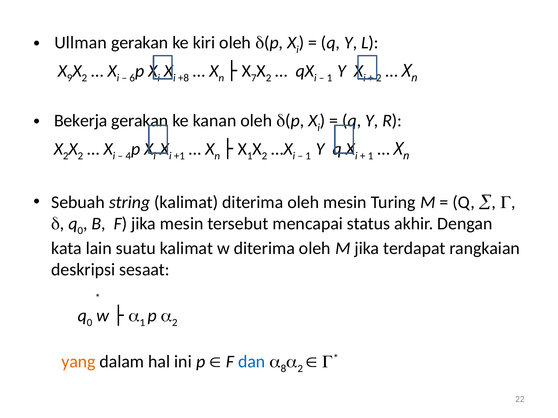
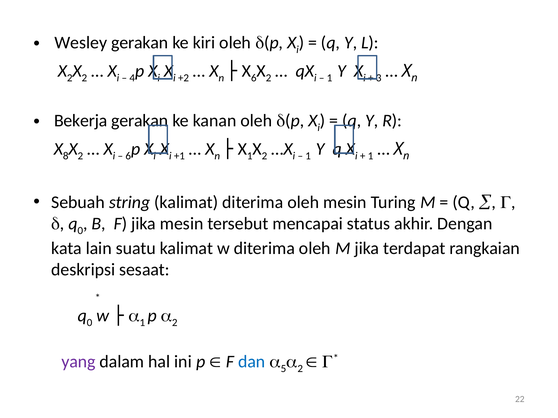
Ullman: Ullman -> Wesley (81, 43)
9: 9 -> 2 (70, 78)
6: 6 -> 4 (132, 78)
+8: +8 -> +2 (184, 78)
7: 7 -> 6 (254, 78)
2: 2 -> 3 (379, 78)
2: 2 -> 8 (66, 156)
4: 4 -> 6 (128, 156)
yang colour: orange -> purple (78, 362)
8: 8 -> 5 (283, 369)
